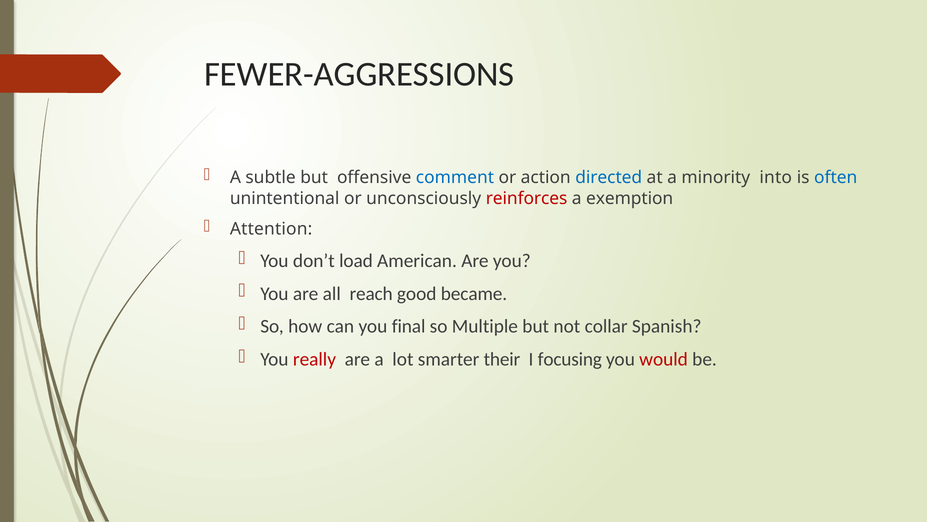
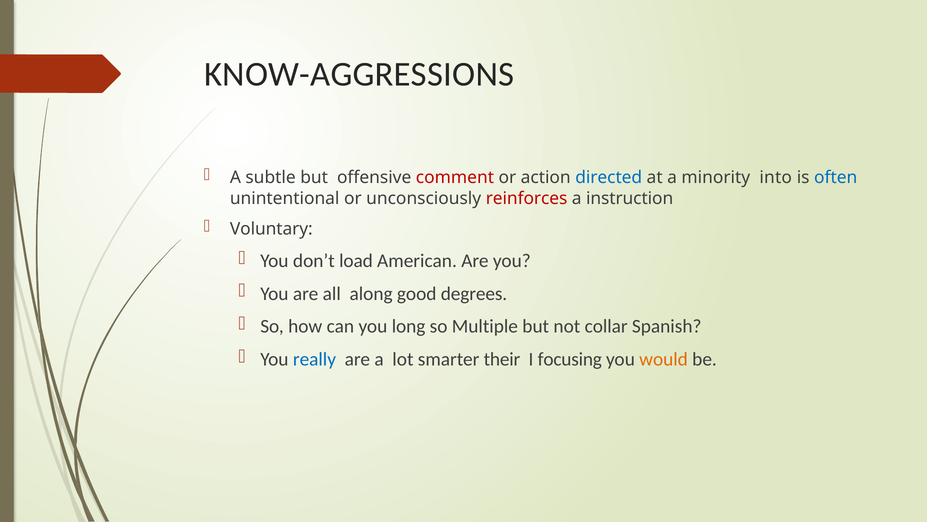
FEWER-AGGRESSIONS: FEWER-AGGRESSIONS -> KNOW-AGGRESSIONS (359, 74)
comment colour: blue -> red (455, 177)
exemption: exemption -> instruction (630, 198)
Attention: Attention -> Voluntary (271, 229)
reach: reach -> along (371, 293)
became: became -> degrees (474, 293)
final: final -> long (409, 326)
really colour: red -> blue (314, 359)
would colour: red -> orange (664, 359)
